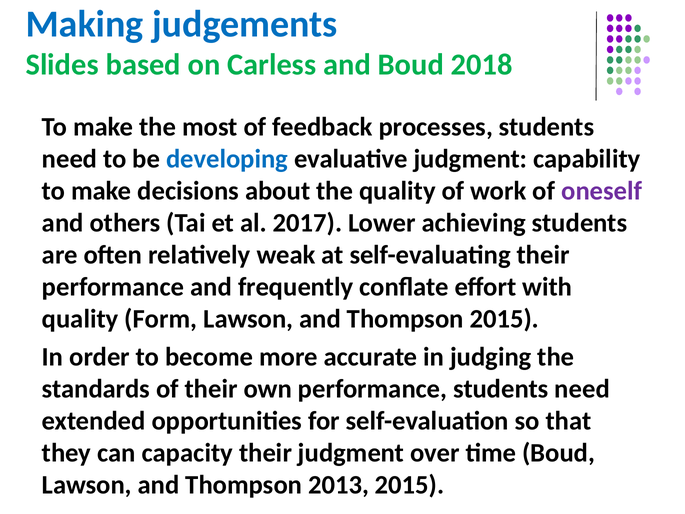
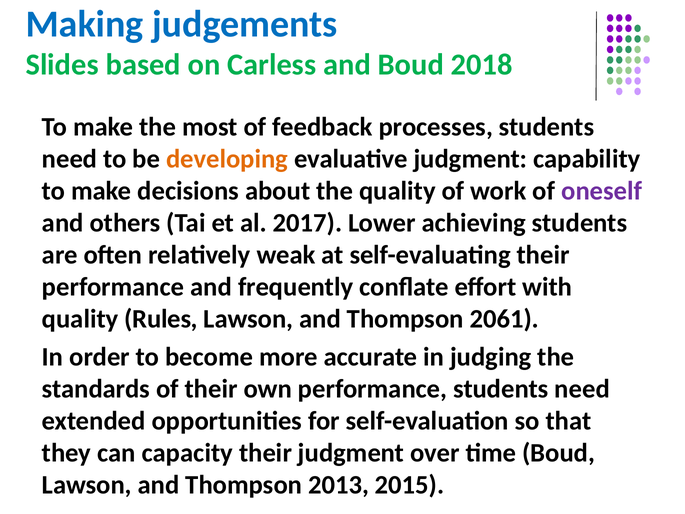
developing colour: blue -> orange (227, 159)
Form: Form -> Rules (161, 319)
Thompson 2015: 2015 -> 2061 (504, 319)
